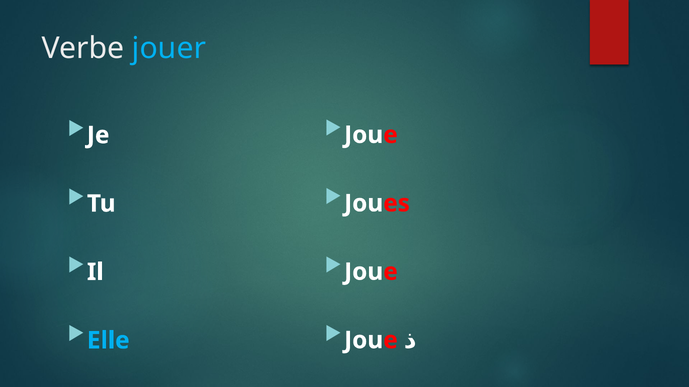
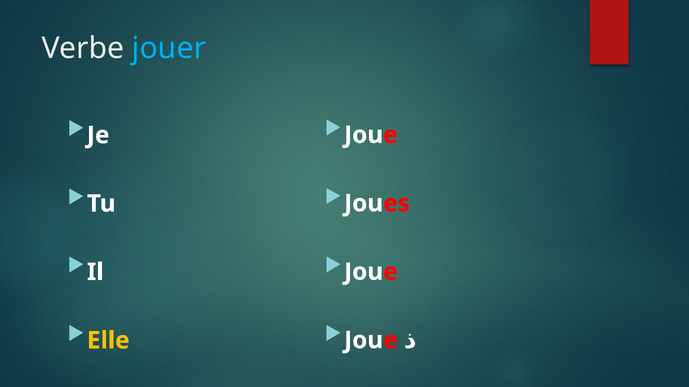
Elle colour: light blue -> yellow (108, 341)
